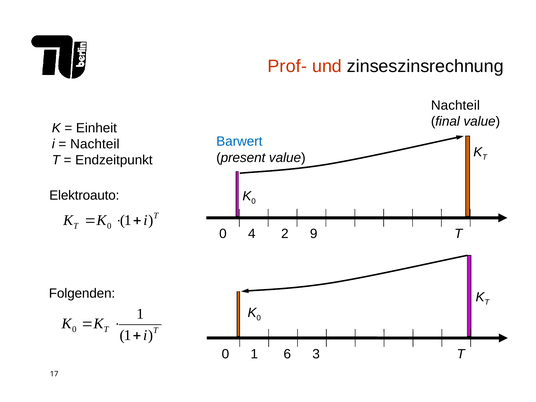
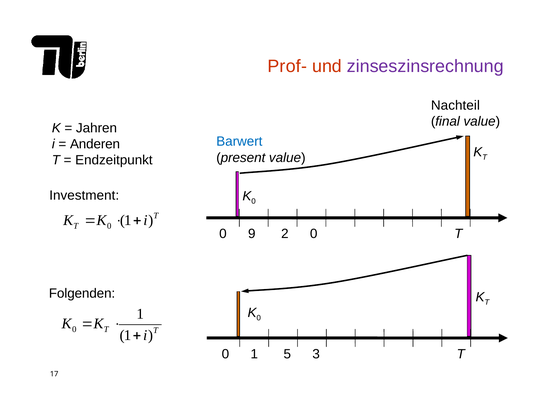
zinseszinsrechnung colour: black -> purple (425, 66)
Einheit: Einheit -> Jahren (96, 128)
Nachteil: Nachteil -> Anderen (95, 144)
Elektroauto: Elektroauto -> Investment (84, 195)
4: 4 -> 9 (252, 234)
2 9: 9 -> 0 (314, 234)
6: 6 -> 5 (287, 354)
